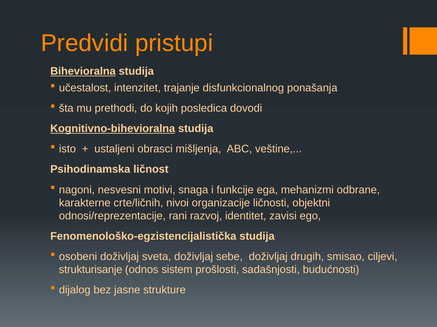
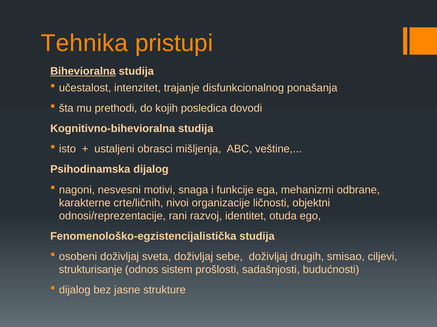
Predvidi: Predvidi -> Tehnika (84, 43)
Kognitivno-bihevioralna underline: present -> none (113, 129)
Psihodinamska ličnost: ličnost -> dijalog (151, 170)
zavisi: zavisi -> otuda (283, 216)
